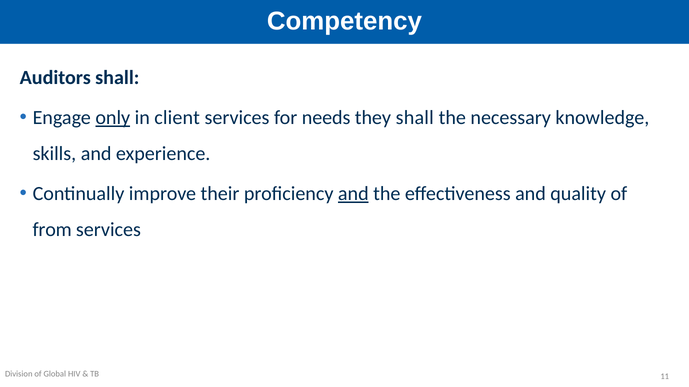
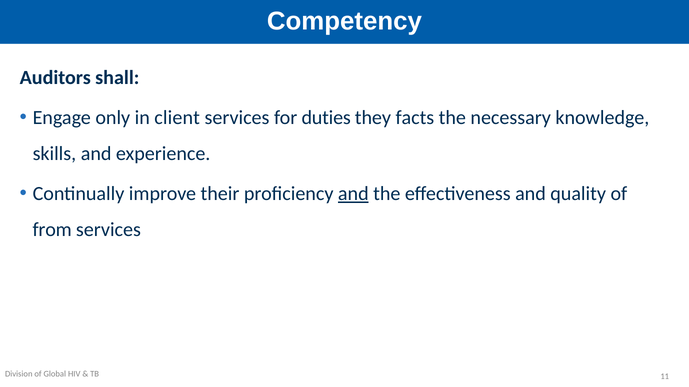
only underline: present -> none (113, 118)
needs: needs -> duties (326, 118)
they shall: shall -> facts (415, 118)
